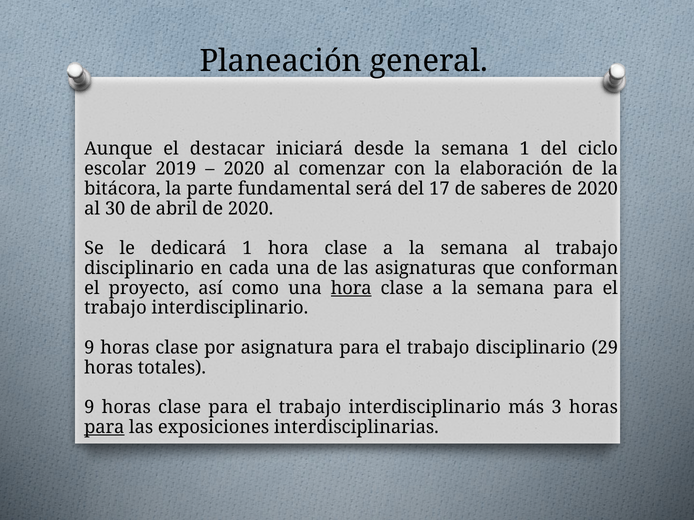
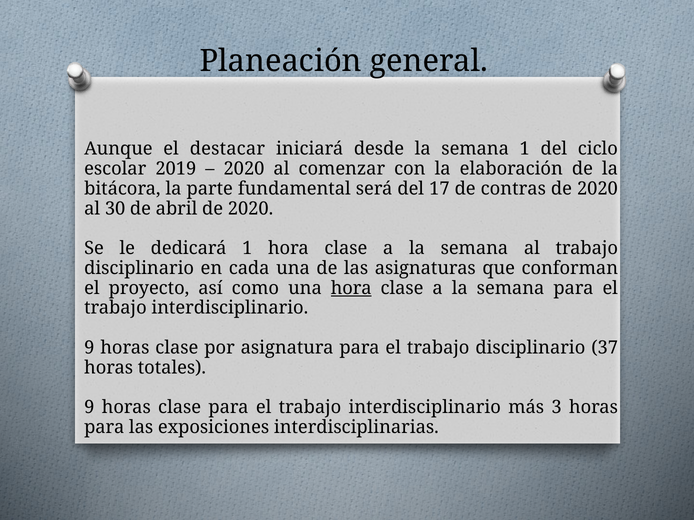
saberes: saberes -> contras (513, 189)
29: 29 -> 37 (605, 348)
para underline: present -> none (104, 428)
